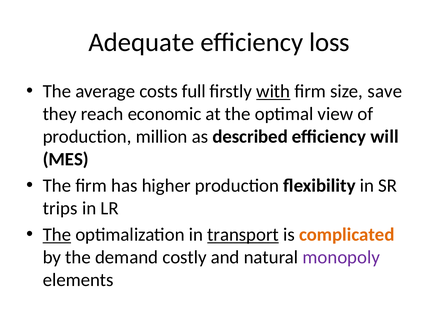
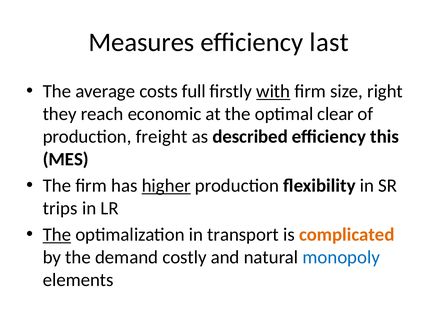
Adequate: Adequate -> Measures (141, 42)
loss: loss -> last (329, 42)
save: save -> right (385, 91)
view: view -> clear (336, 114)
million: million -> freight (162, 137)
will: will -> this (385, 137)
higher underline: none -> present (166, 186)
transport underline: present -> none (243, 235)
monopoly colour: purple -> blue (341, 258)
